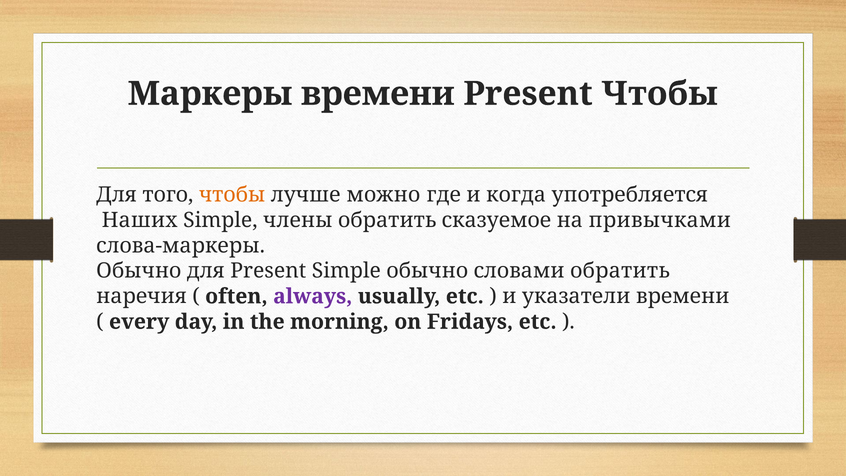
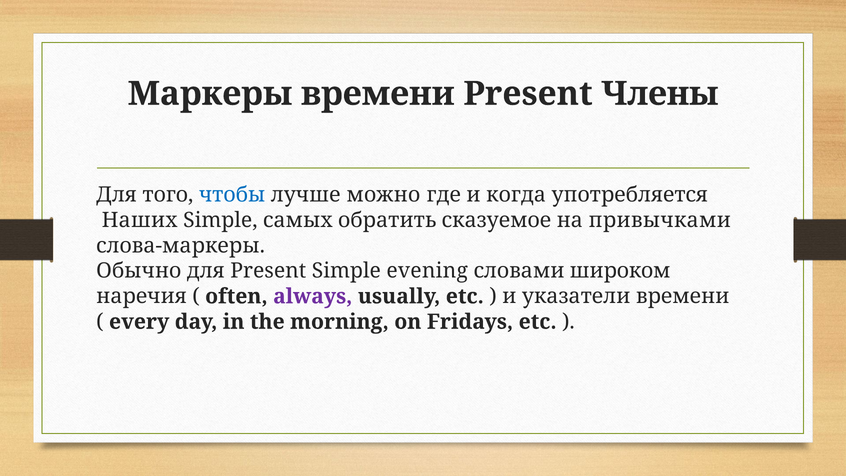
Present Чтобы: Чтобы -> Члены (660, 94)
чтобы colour: orange -> blue (232, 195)
члены: члены -> самых (298, 220)
Simple обычно: обычно -> evening (427, 271)
словами обратить: обратить -> широком (620, 271)
